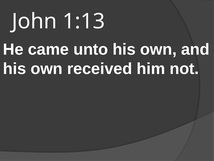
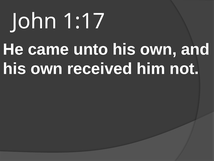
1:13: 1:13 -> 1:17 (84, 21)
